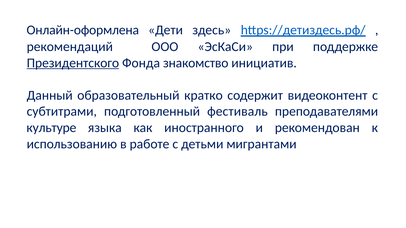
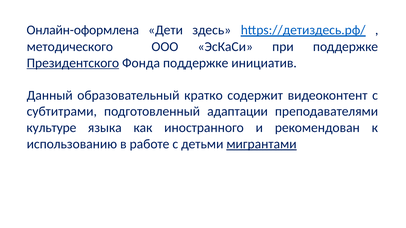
рекомендаций: рекомендаций -> методического (70, 47)
Фонда знакомство: знакомство -> поддержке (196, 63)
фестиваль: фестиваль -> адаптации (238, 112)
мигрантами underline: none -> present (262, 144)
